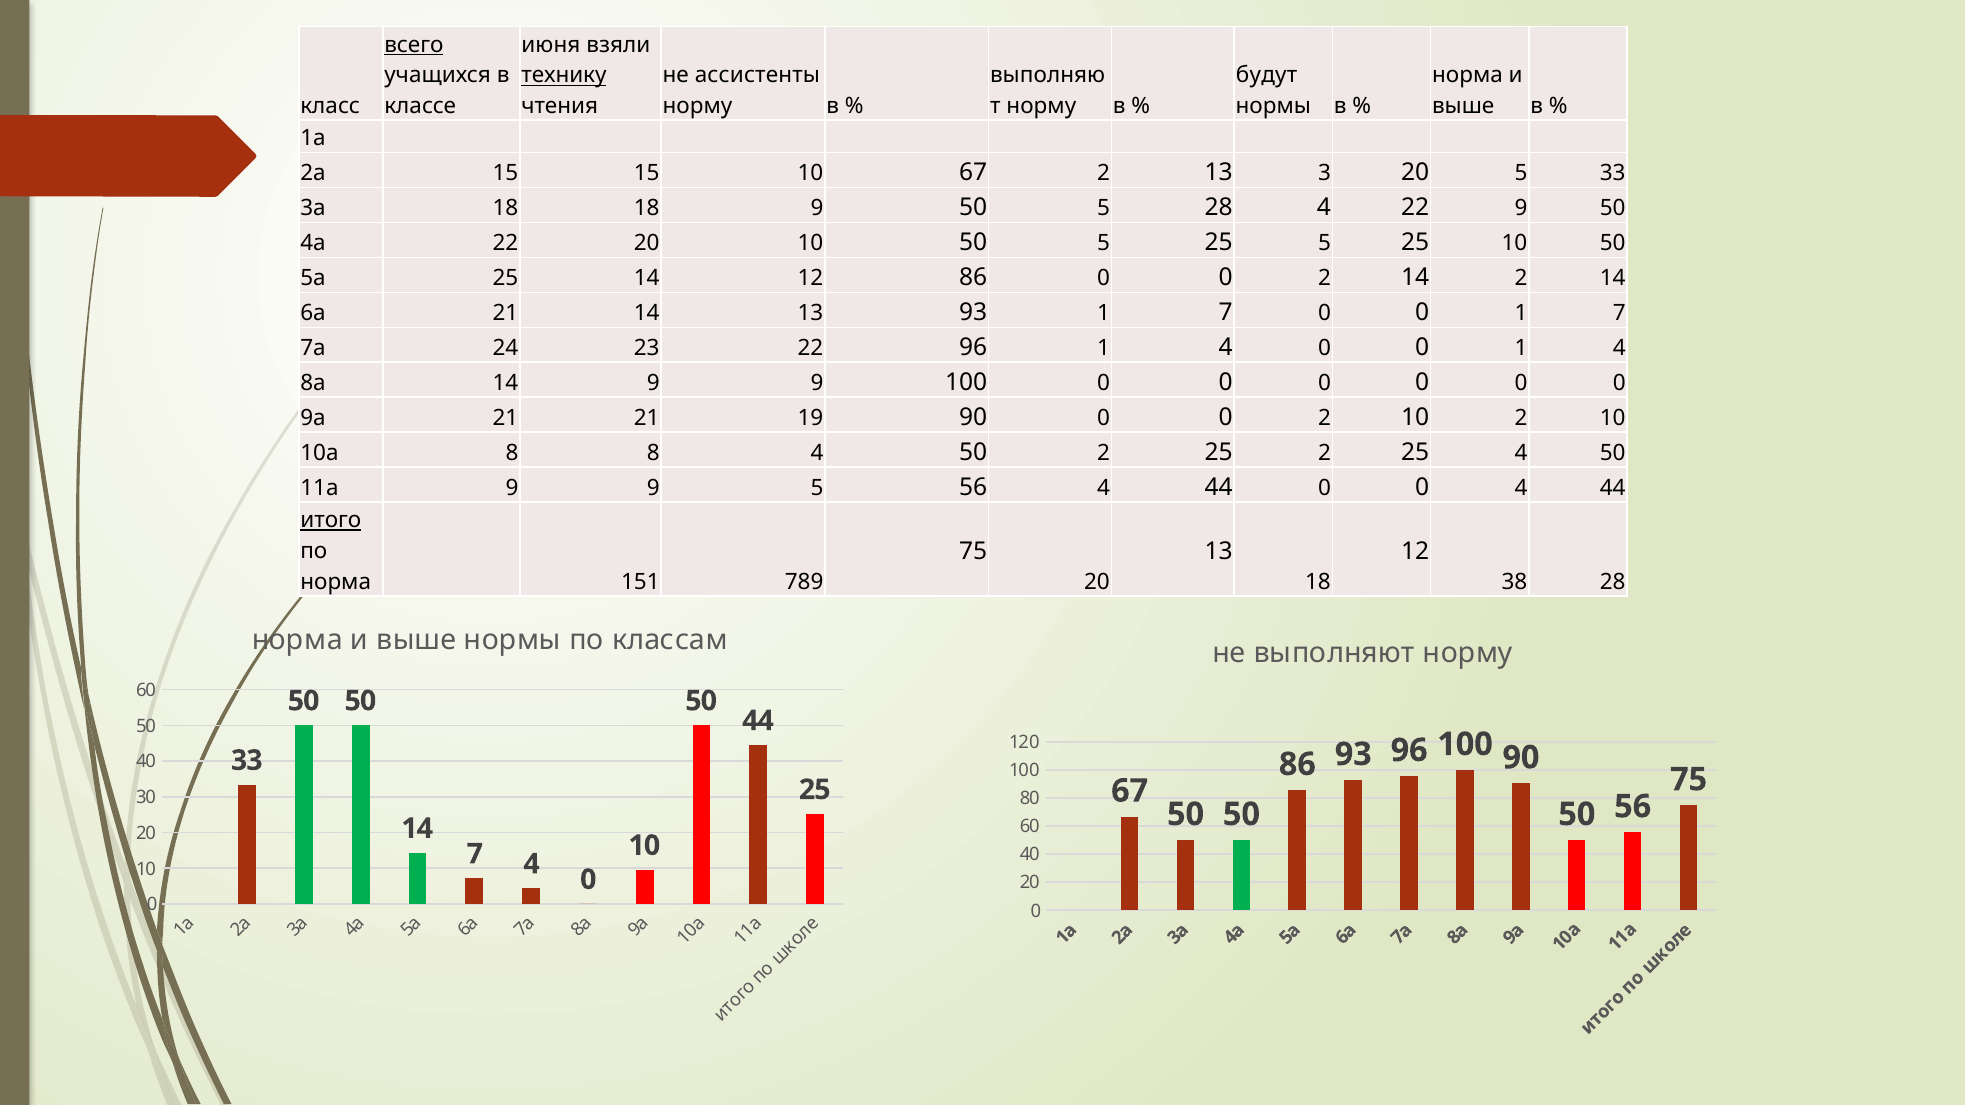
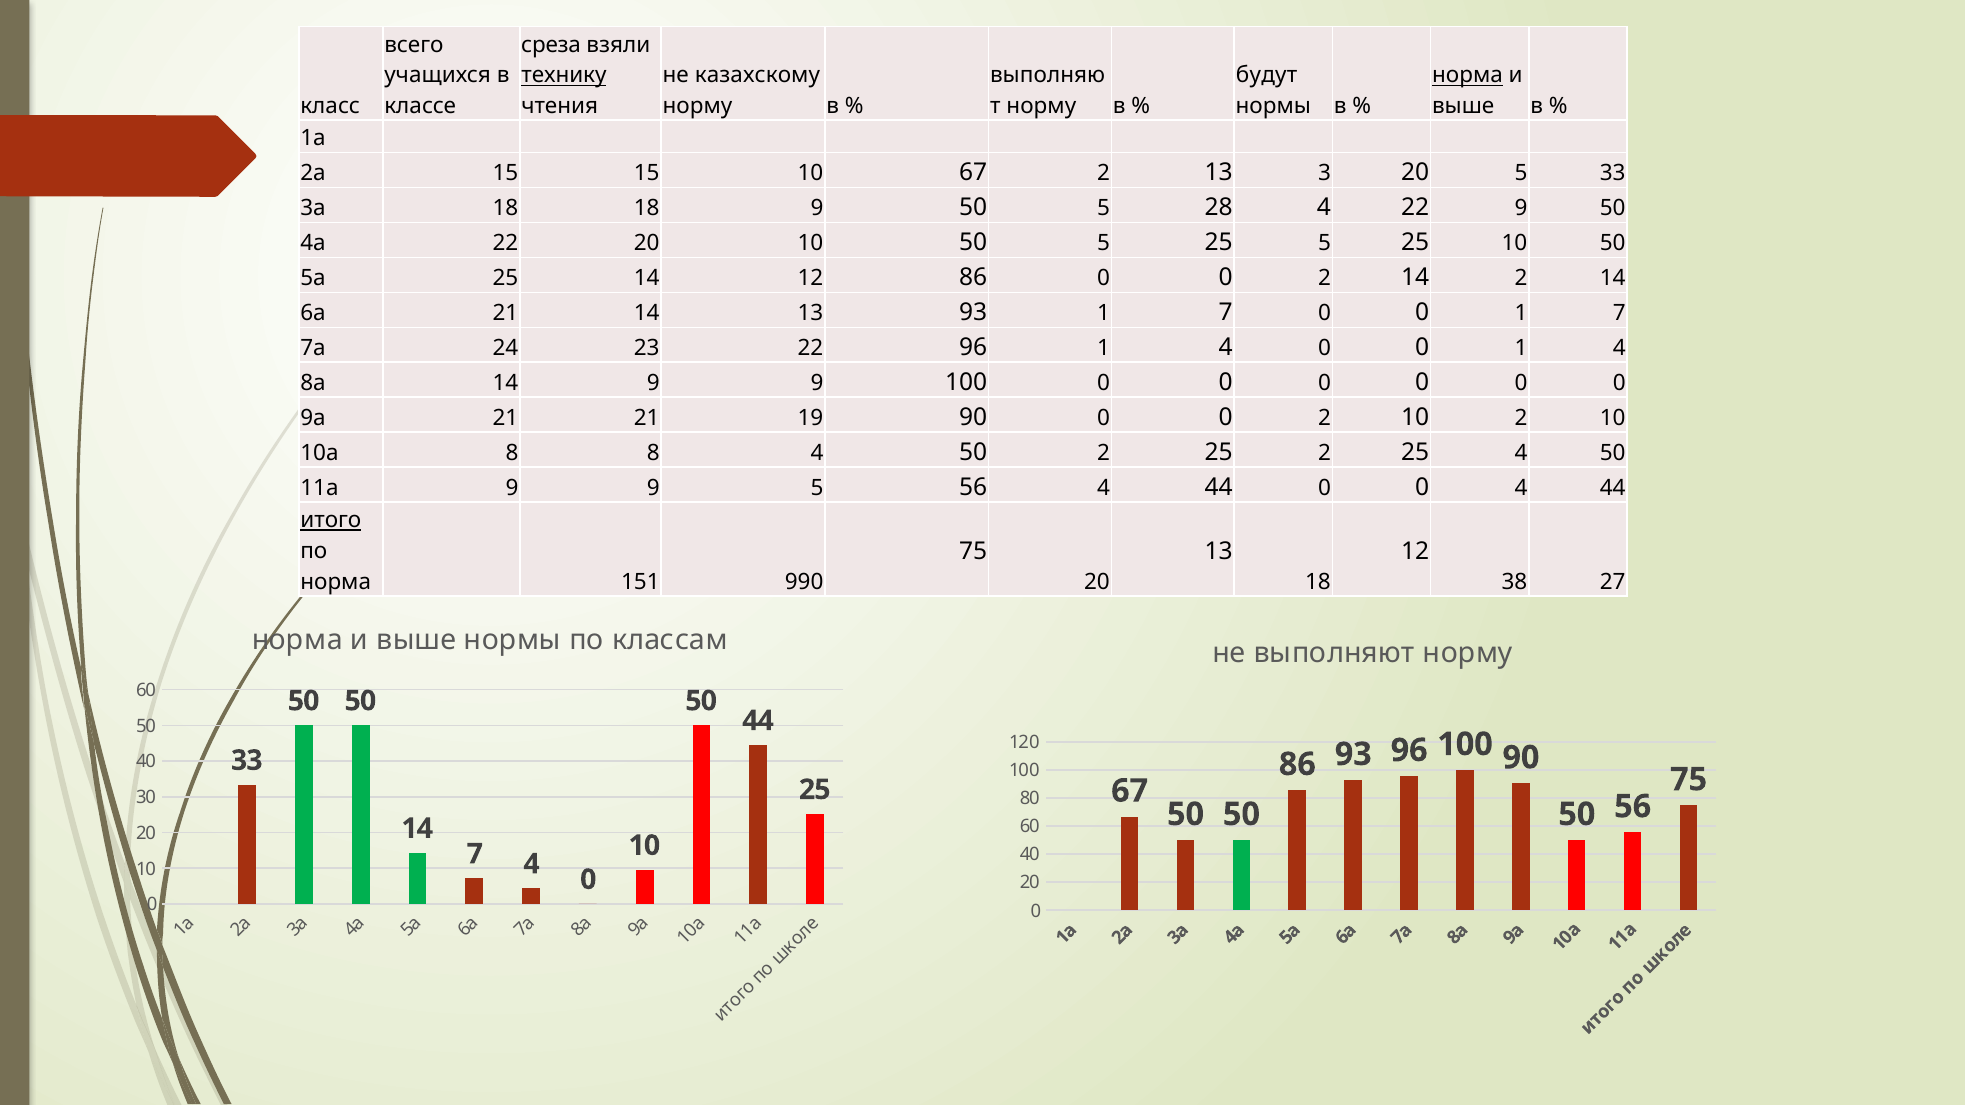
всего underline: present -> none (414, 45)
июня: июня -> среза (551, 45)
ассистенты: ассистенты -> казахскому (757, 76)
норма underline: none -> present (1467, 76)
789: 789 -> 990 (804, 582)
38 28: 28 -> 27 (1613, 582)
